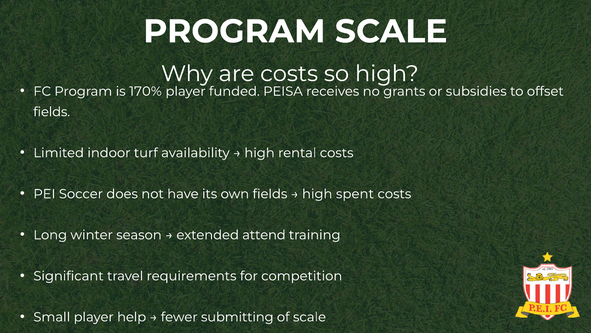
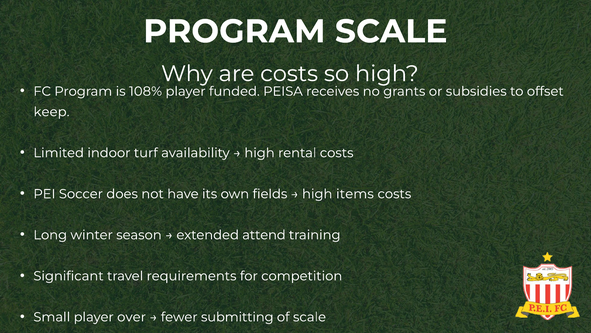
170%: 170% -> 108% (146, 91)
fields: fields -> keep (52, 112)
spent: spent -> items (355, 194)
help: help -> over (132, 317)
